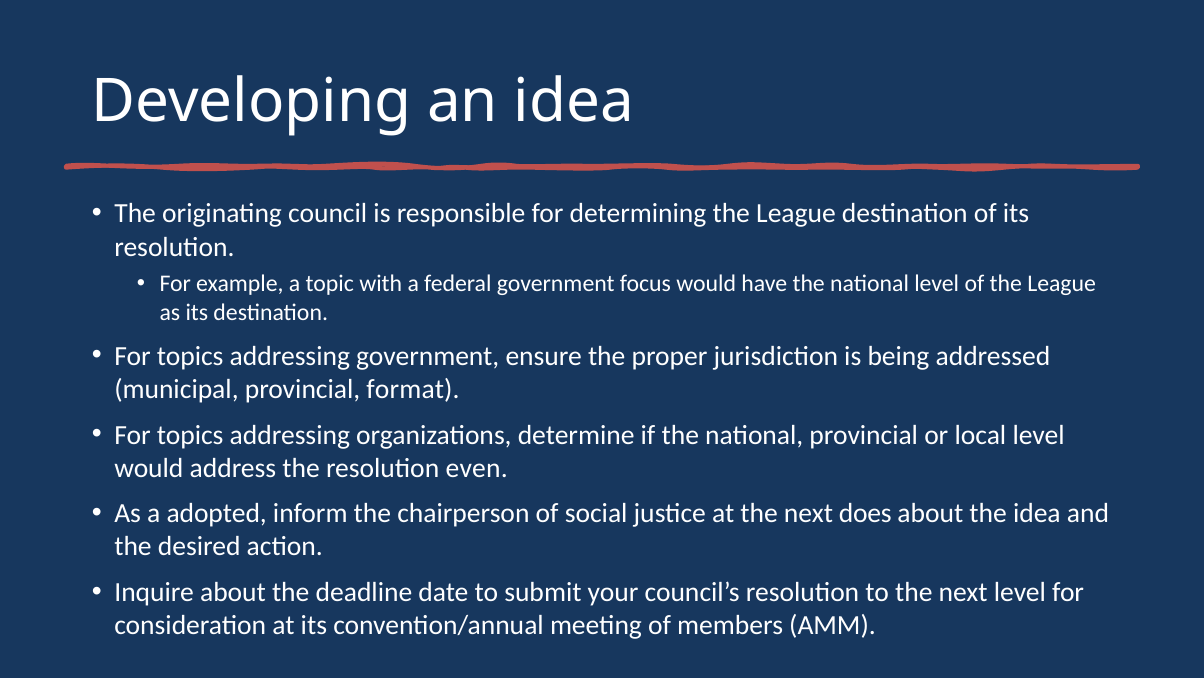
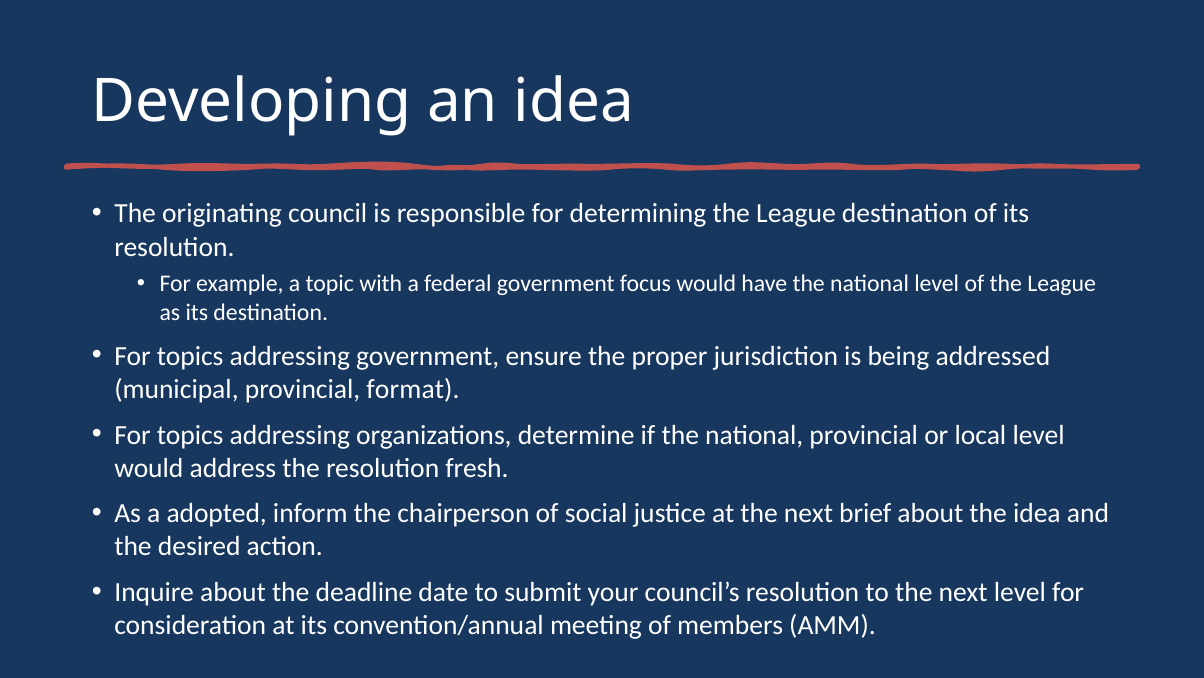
even: even -> fresh (477, 468)
does: does -> brief (865, 513)
